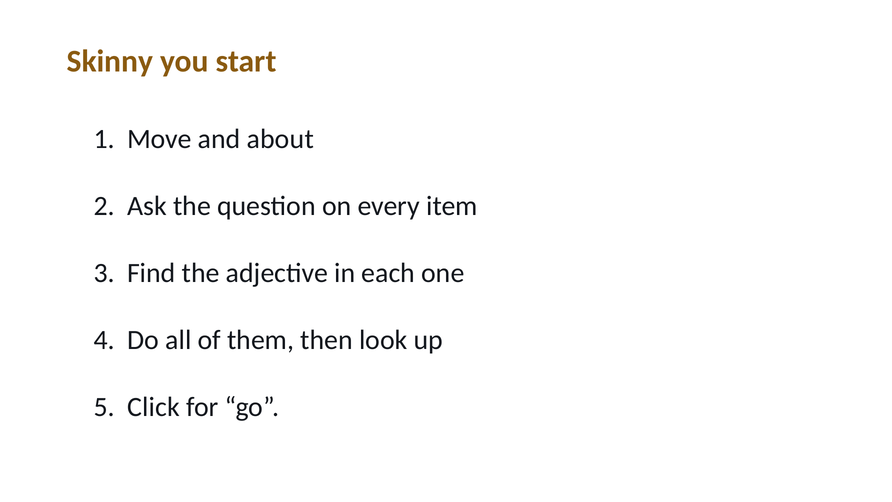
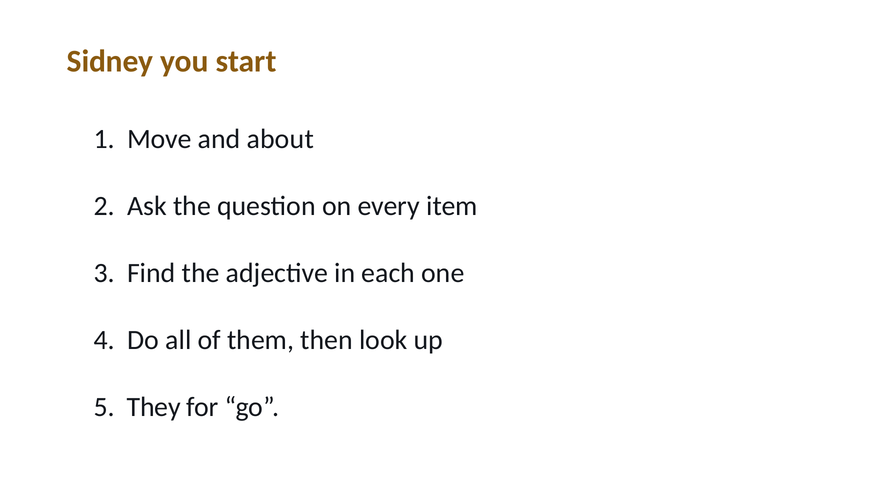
Skinny: Skinny -> Sidney (110, 61)
Click: Click -> They (154, 407)
